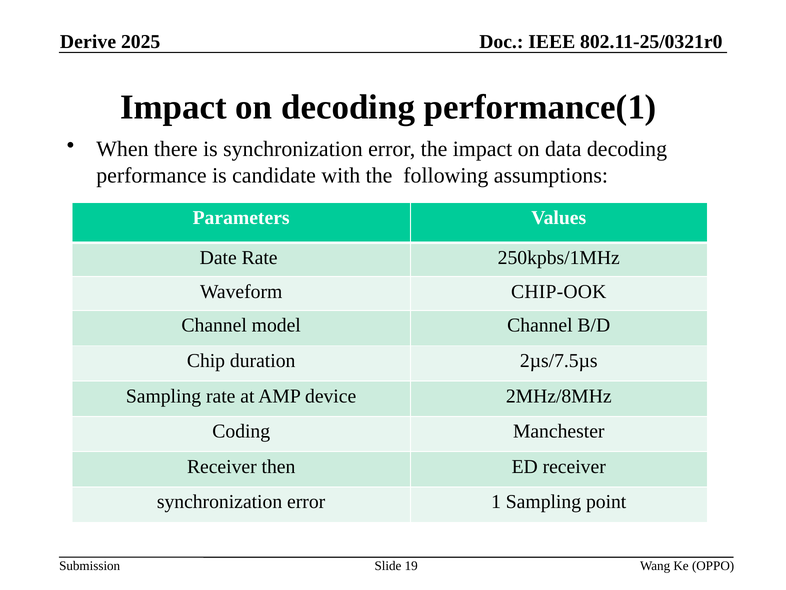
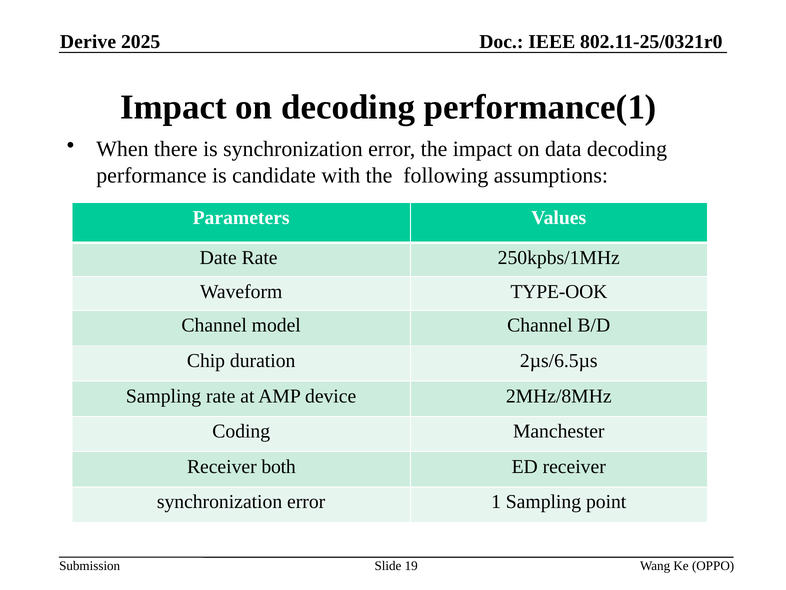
CHIP-OOK: CHIP-OOK -> TYPE-OOK (559, 291)
2µs/7.5µs: 2µs/7.5µs -> 2µs/6.5µs (559, 360)
then: then -> both (279, 466)
